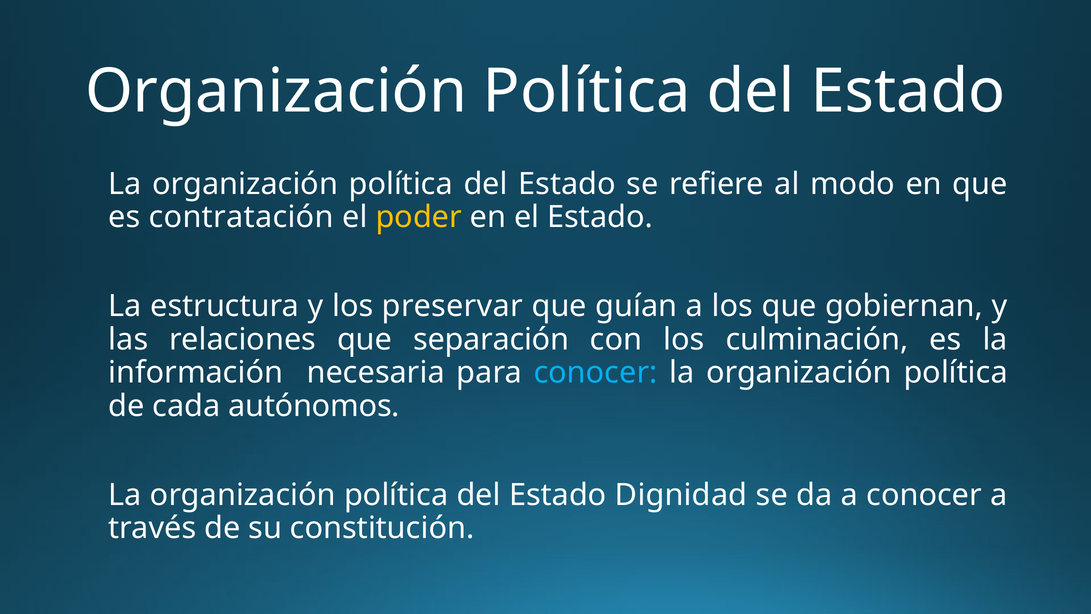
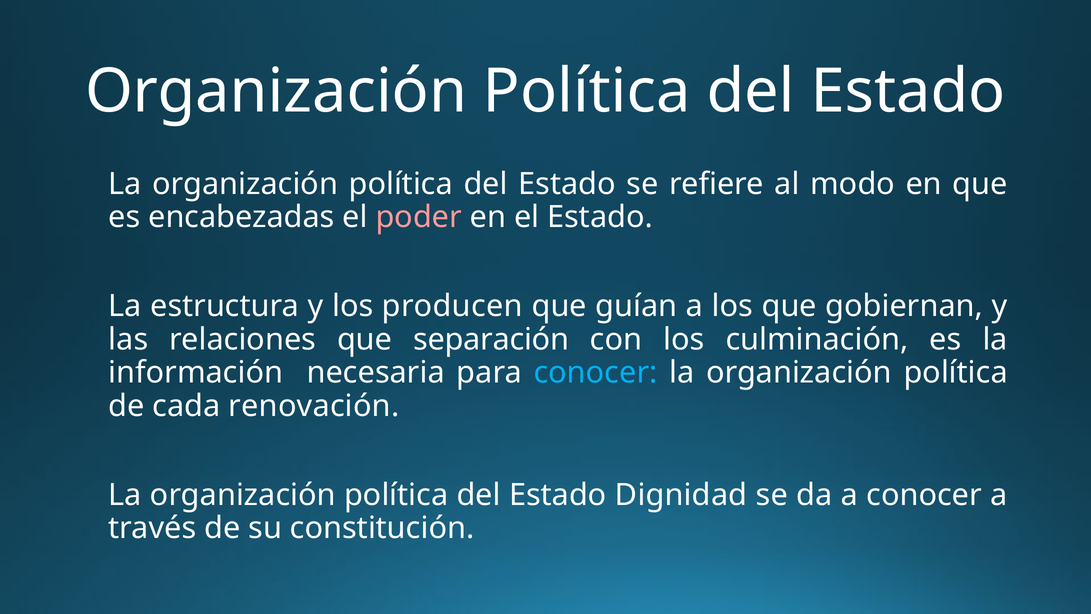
contratación: contratación -> encabezadas (241, 217)
poder colour: yellow -> pink (419, 217)
preservar: preservar -> producen (452, 306)
autónomos: autónomos -> renovación (314, 406)
